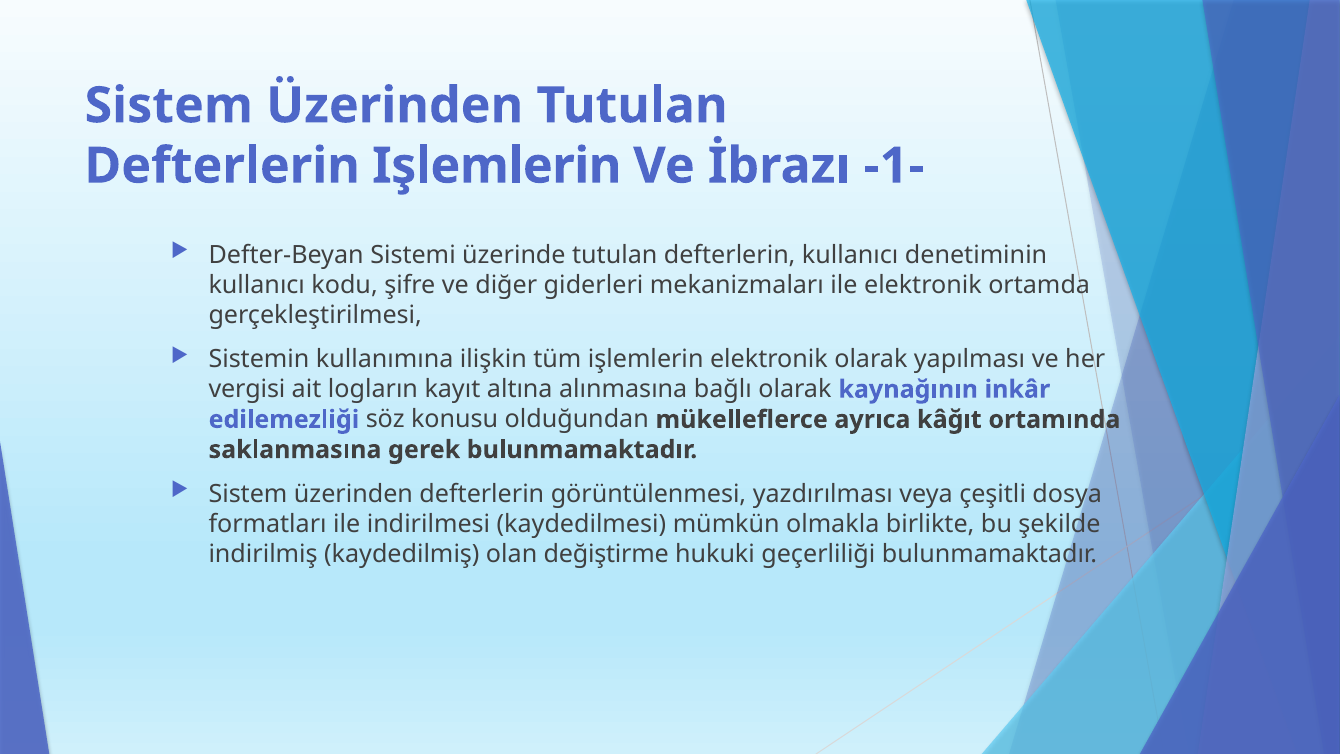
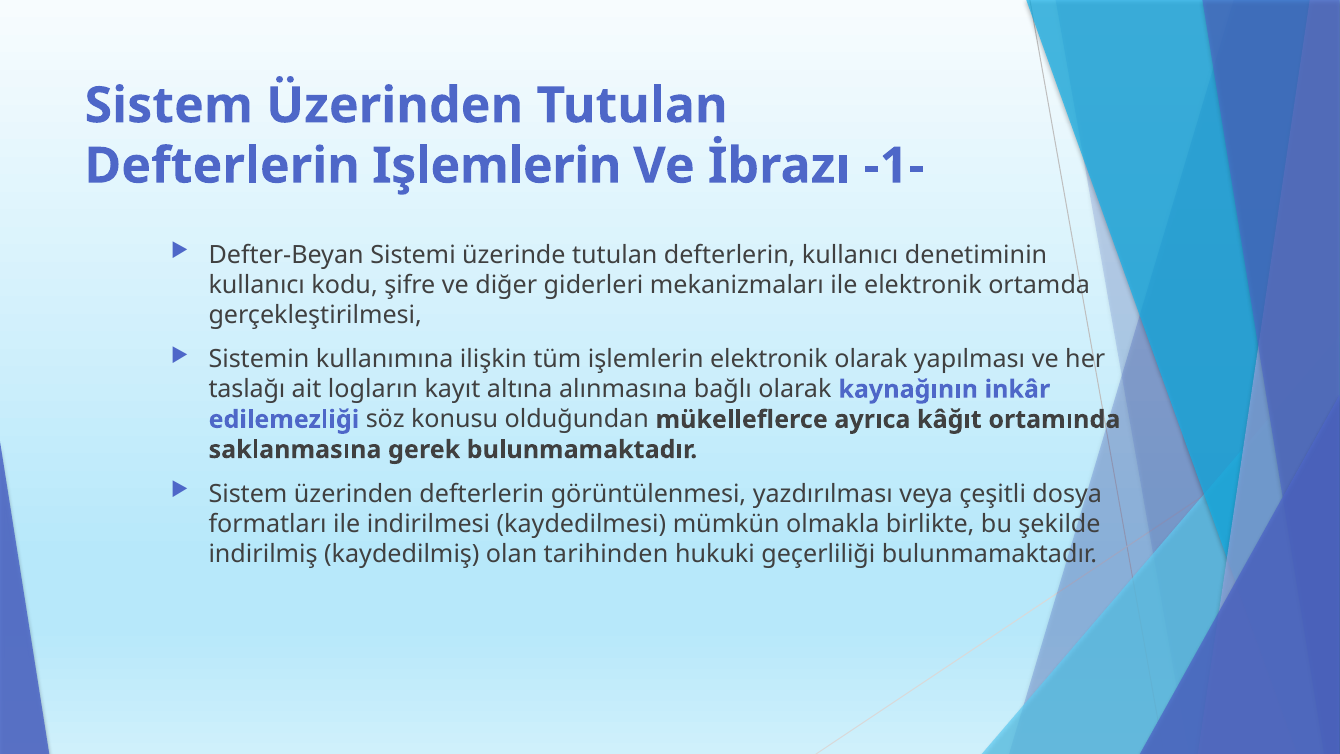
vergisi: vergisi -> taslağı (247, 389)
değiştirme: değiştirme -> tarihinden (606, 554)
